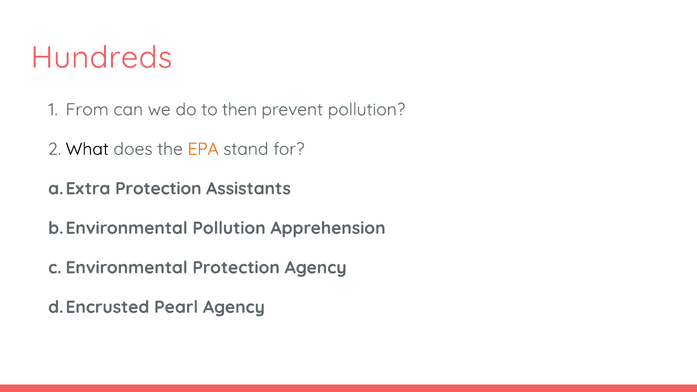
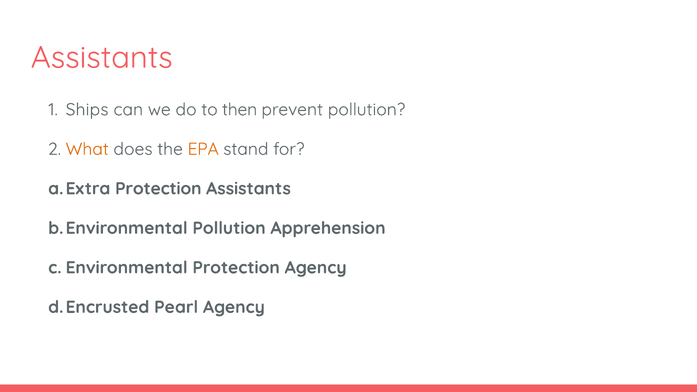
Hundreds: Hundreds -> Assistants (102, 58)
From: From -> Ships (87, 110)
What colour: black -> orange (87, 149)
